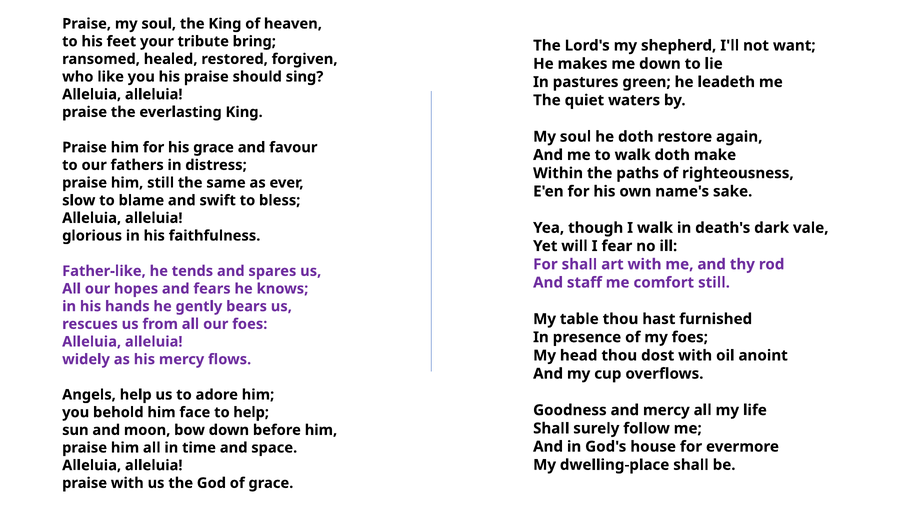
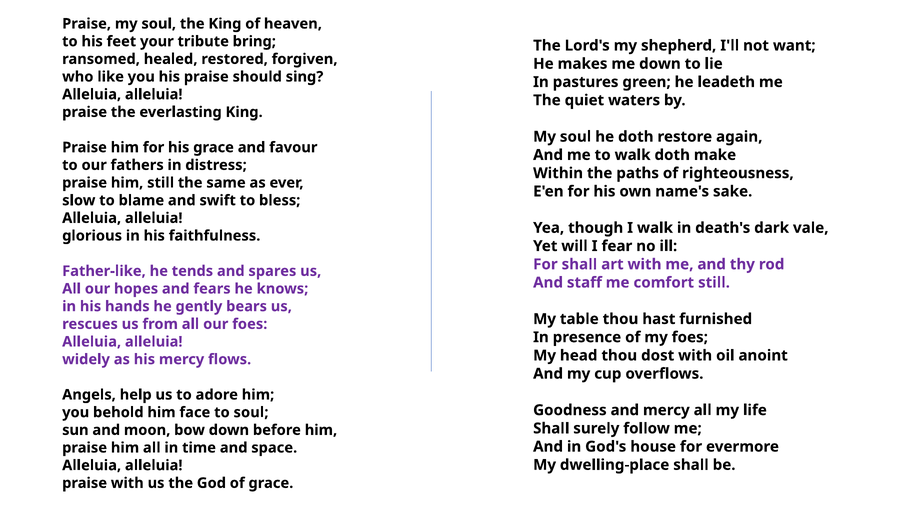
to help: help -> soul (251, 412)
